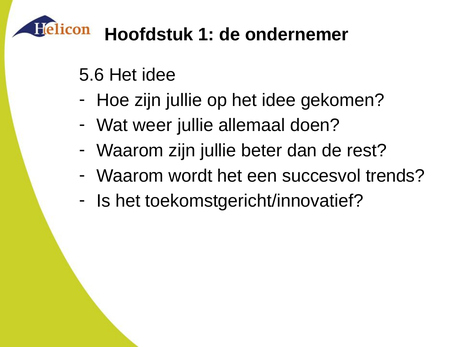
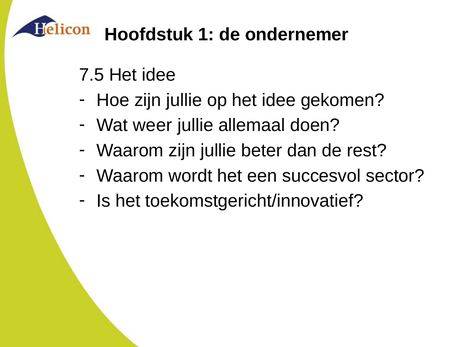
5.6: 5.6 -> 7.5 (92, 75)
trends: trends -> sector (395, 176)
